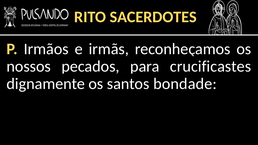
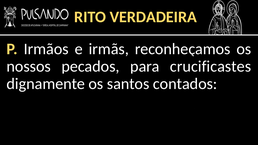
SACERDOTES: SACERDOTES -> VERDADEIRA (153, 17)
bondade: bondade -> contados (185, 84)
